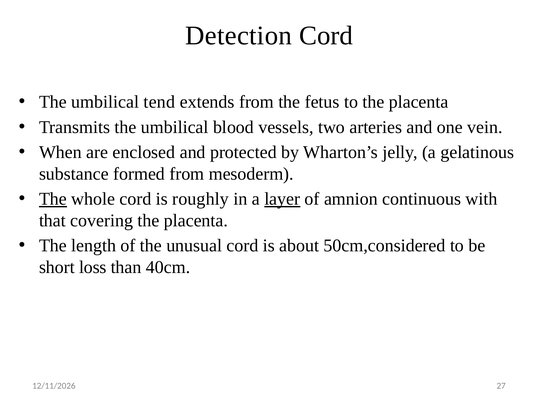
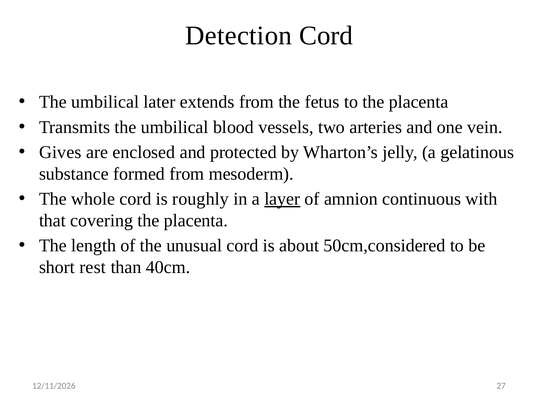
tend: tend -> later (159, 102)
When: When -> Gives (60, 152)
The underline: present -> none (53, 199)
loss: loss -> rest (93, 267)
